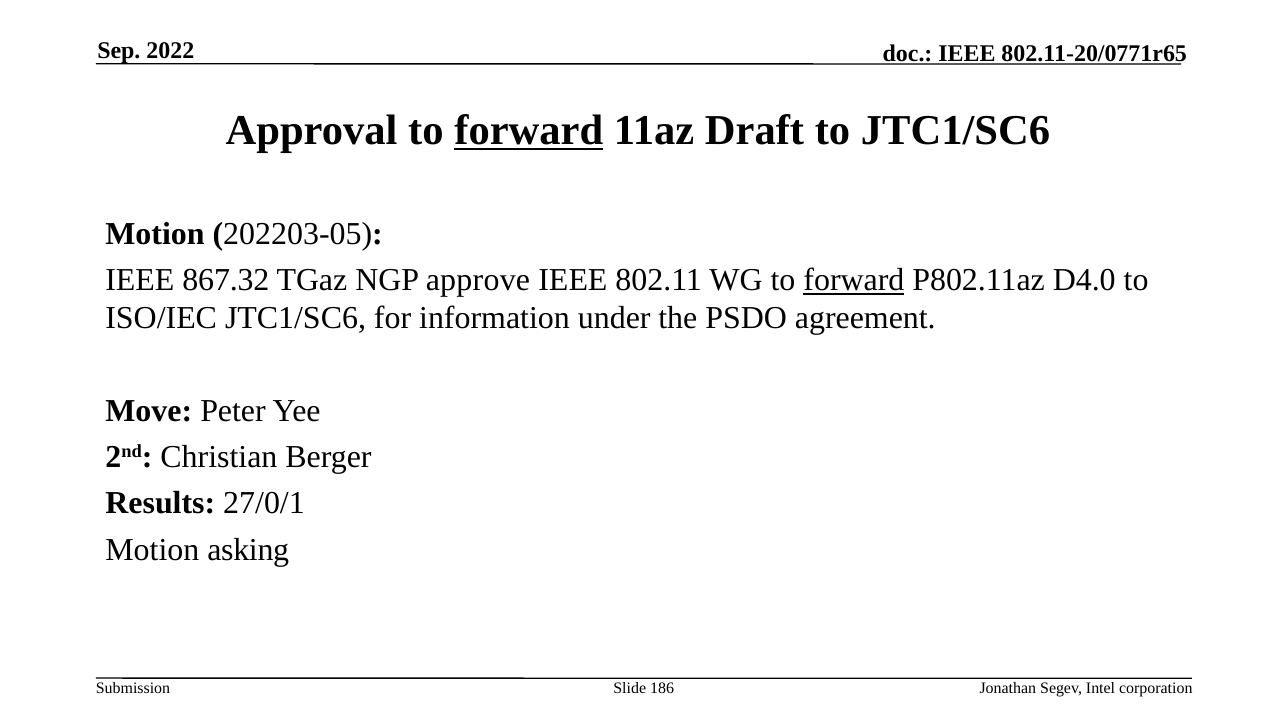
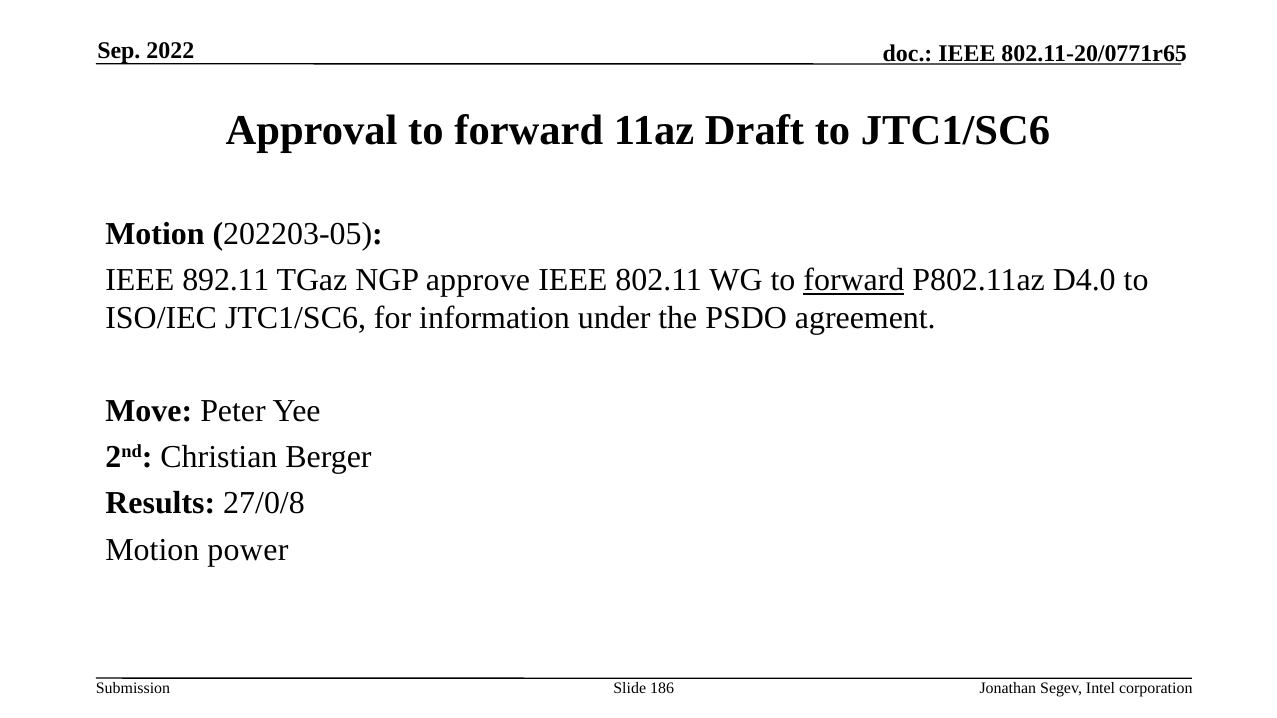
forward underline: present -> none (529, 131)
867.32: 867.32 -> 892.11 (226, 280)
27/0/1: 27/0/1 -> 27/0/8 (264, 504)
asking: asking -> power (248, 550)
